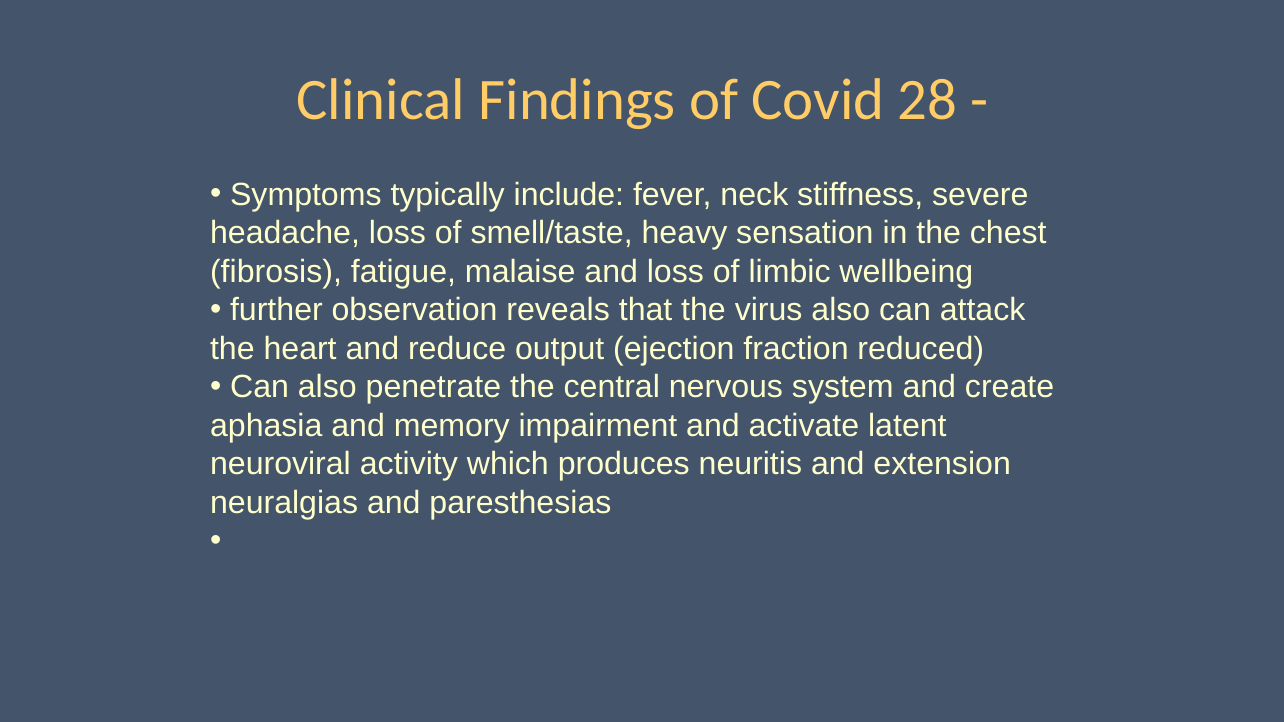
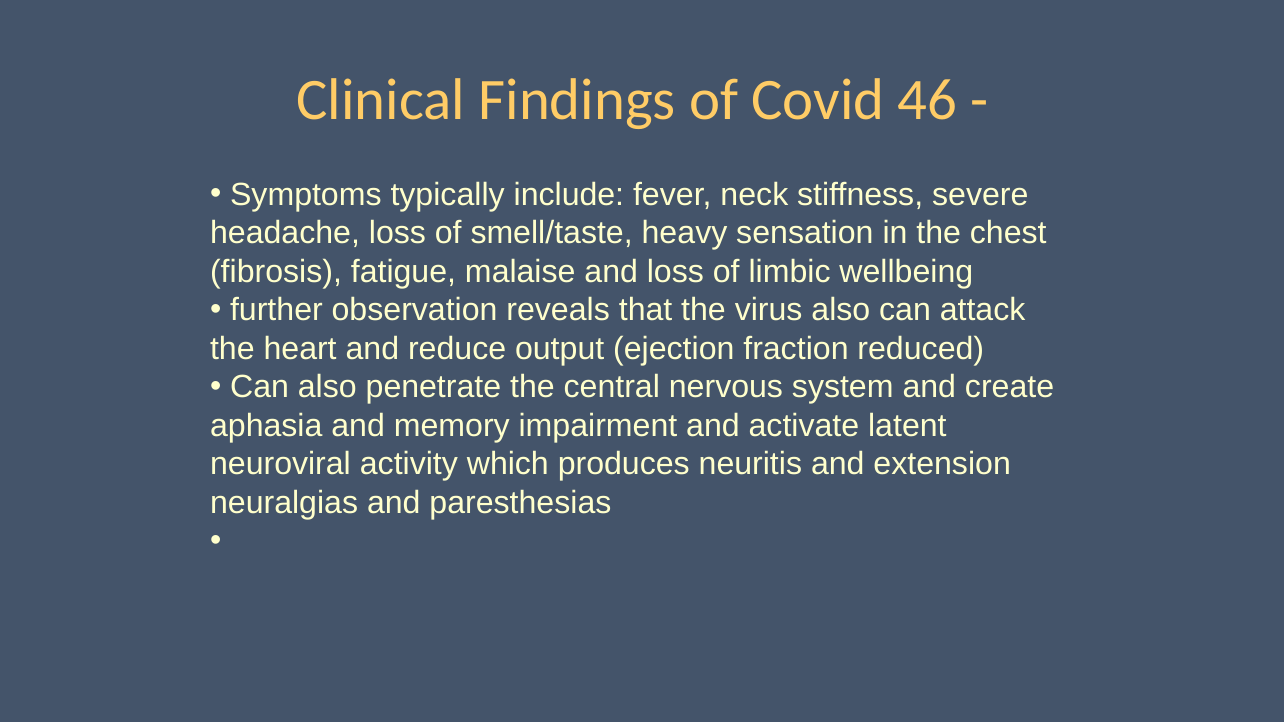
28: 28 -> 46 (928, 100)
